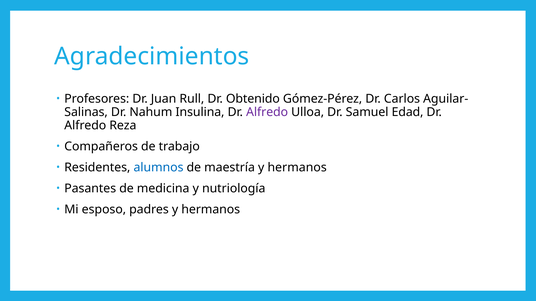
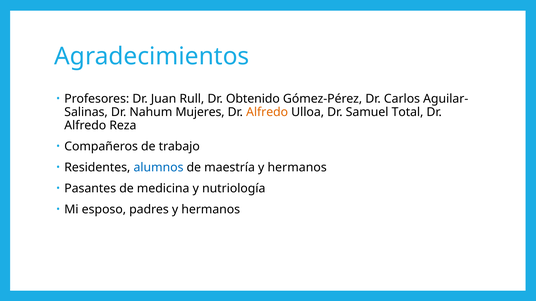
Insulina: Insulina -> Mujeres (200, 112)
Alfredo colour: purple -> orange (267, 112)
Edad: Edad -> Total (408, 112)
